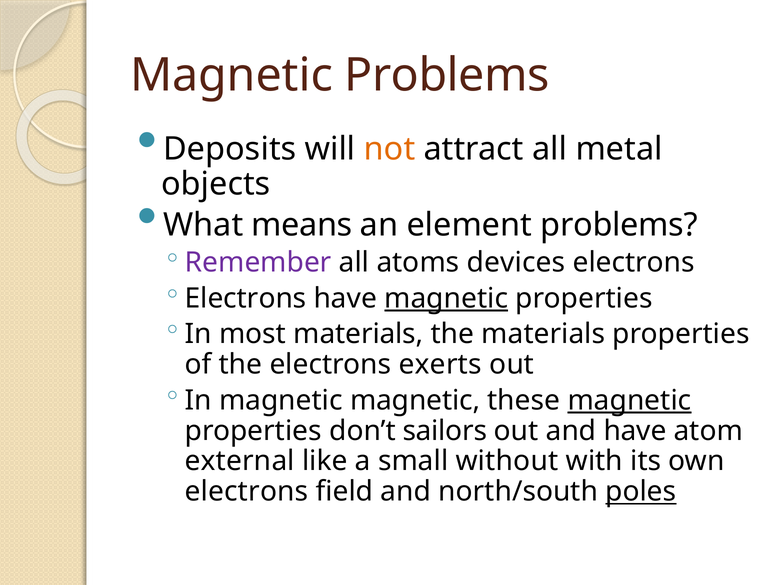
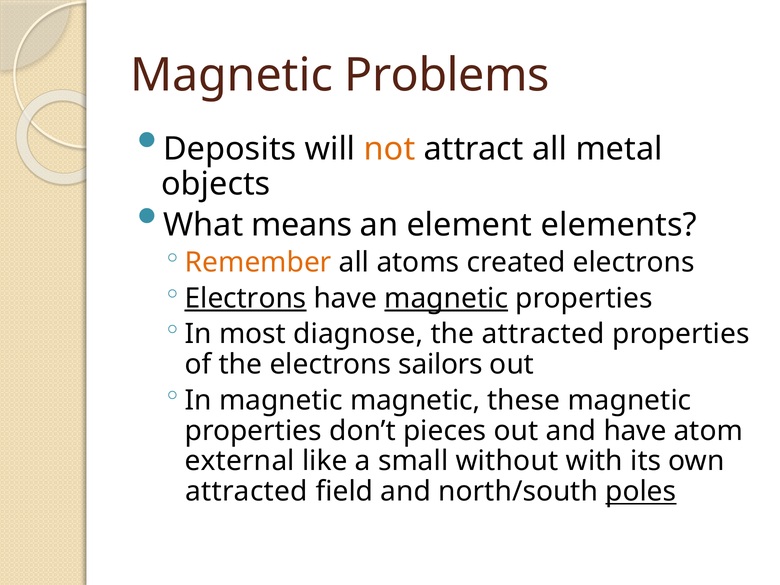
element problems: problems -> elements (619, 225)
Remember colour: purple -> orange (258, 263)
devices: devices -> created (516, 263)
Electrons underline: none -> present (246, 298)
most materials: materials -> diagnose (358, 334)
the materials: materials -> attracted (543, 334)
exerts: exerts -> sailors (441, 365)
magnetic underline: present -> none (629, 400)
sailors: sailors -> pieces (445, 431)
electrons: electrons -> attracted (246, 492)
